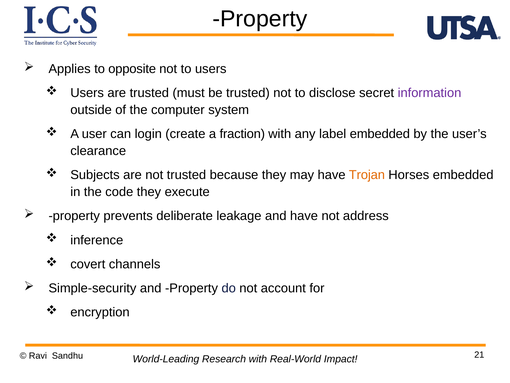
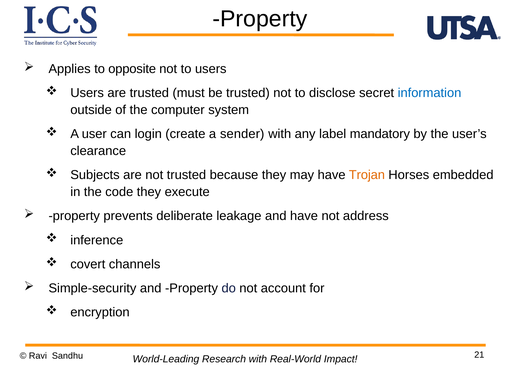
information colour: purple -> blue (429, 93)
fraction: fraction -> sender (242, 134)
label embedded: embedded -> mandatory (380, 134)
